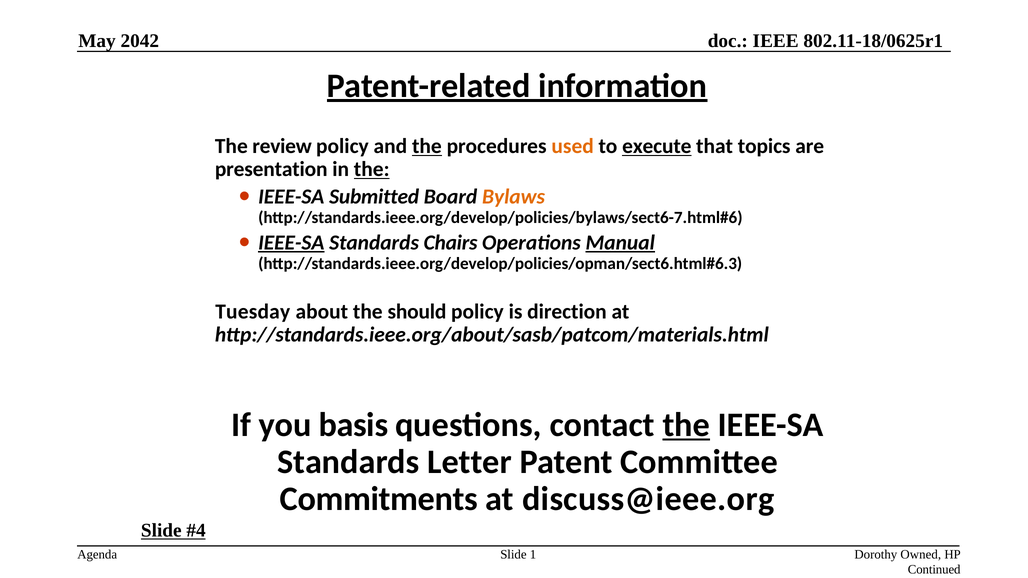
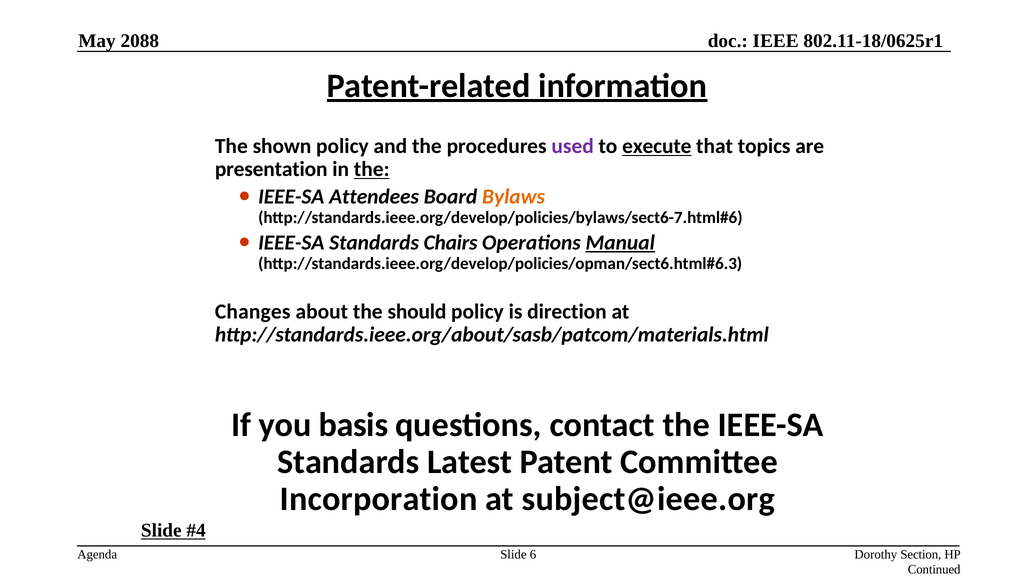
2042: 2042 -> 2088 (140, 41)
review: review -> shown (282, 146)
the underline: present -> none (427, 146)
used colour: orange -> purple (573, 146)
Submitted: Submitted -> Attendees (374, 197)
IEEE-SA underline: present -> none (291, 243)
Tuesday: Tuesday -> Changes (253, 312)
the underline: present -> none (686, 425)
Letter: Letter -> Latest (470, 462)
Commitments: Commitments -> Incorporation (379, 499)
discuss@ieee.org: discuss@ieee.org -> subject@ieee.org (648, 499)
1: 1 -> 6 (533, 555)
Owned: Owned -> Section (921, 555)
